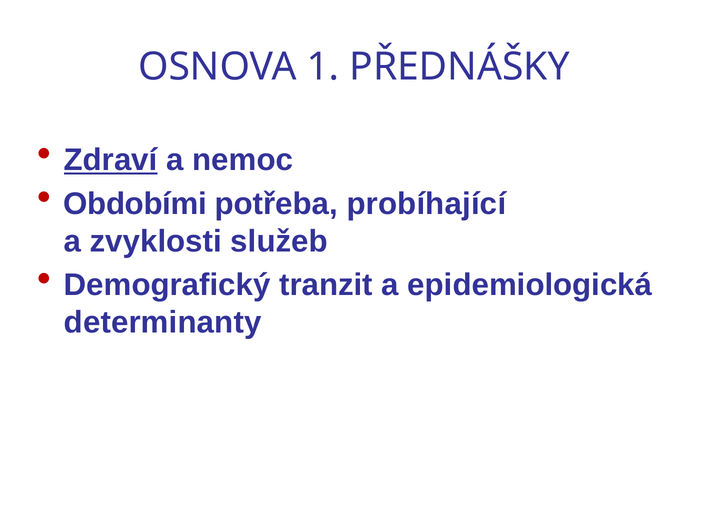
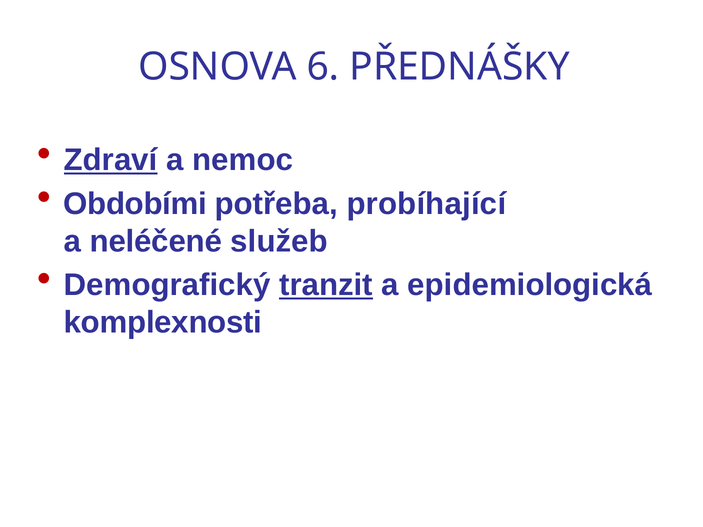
1: 1 -> 6 (323, 67)
zvyklosti: zvyklosti -> neléčené (156, 241)
tranzit underline: none -> present (326, 285)
determinanty: determinanty -> komplexnosti (163, 323)
